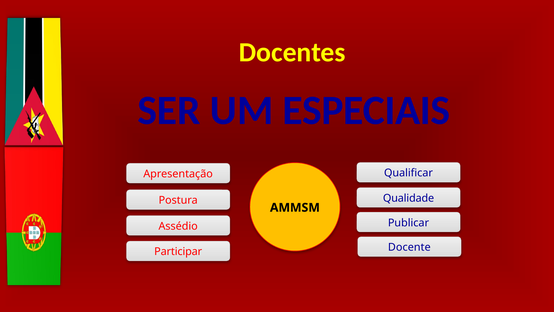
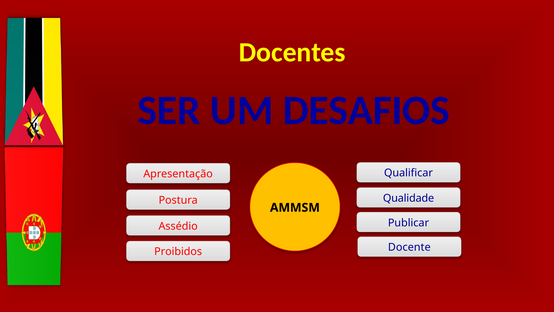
ESPECIAIS: ESPECIAIS -> DESAFIOS (366, 110)
Participar: Participar -> Proibidos (178, 251)
